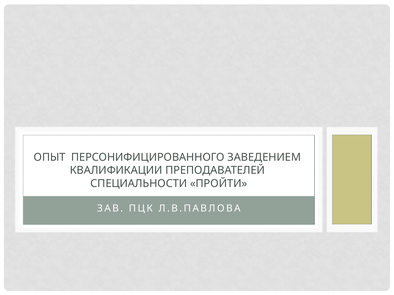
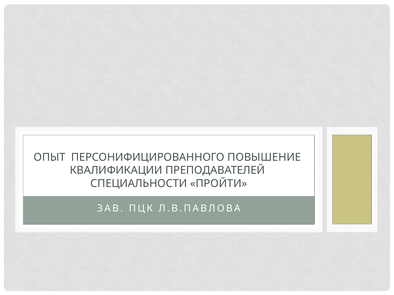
ЗАВЕДЕНИЕМ: ЗАВЕДЕНИЕМ -> ПОВЫШЕНИЕ (264, 158)
